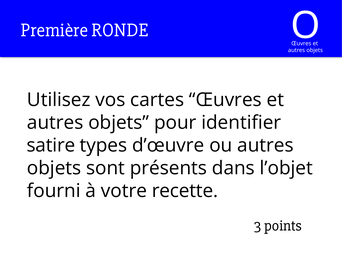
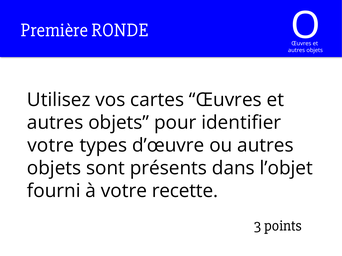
satire: satire -> votre (51, 146)
